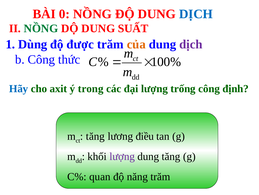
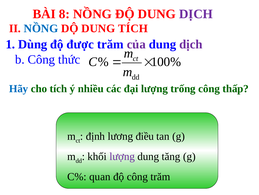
0: 0 -> 8 (64, 14)
DỊCH colour: blue -> purple (196, 14)
NỒNG colour: green -> blue (41, 28)
DUNG SUẤT: SUẤT -> TÍCH (133, 28)
của colour: orange -> purple (136, 44)
cho axit: axit -> tích (58, 88)
trong: trong -> nhiều (91, 88)
định: định -> thấp (236, 88)
tăng: tăng -> định (95, 136)
độ năng: năng -> công (137, 176)
